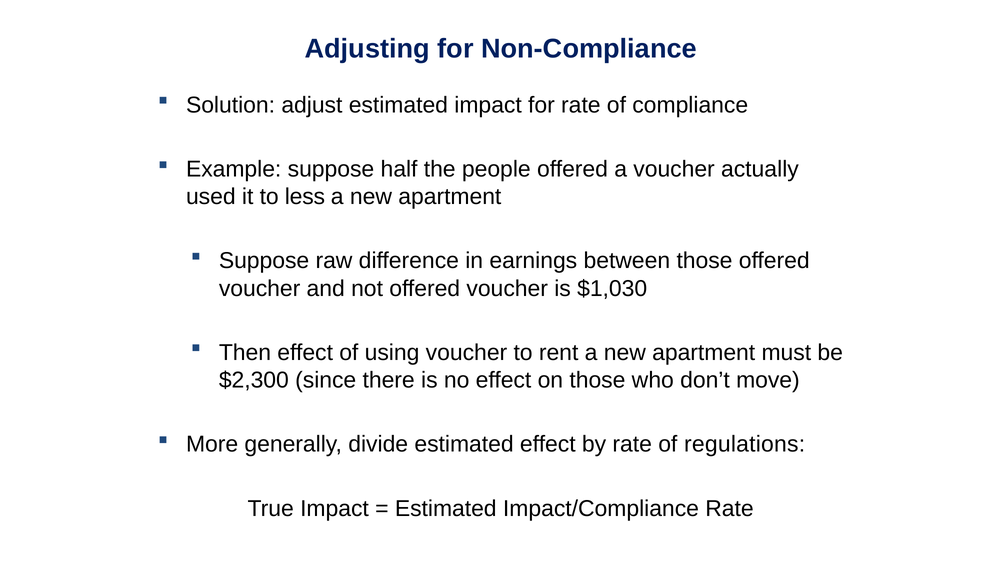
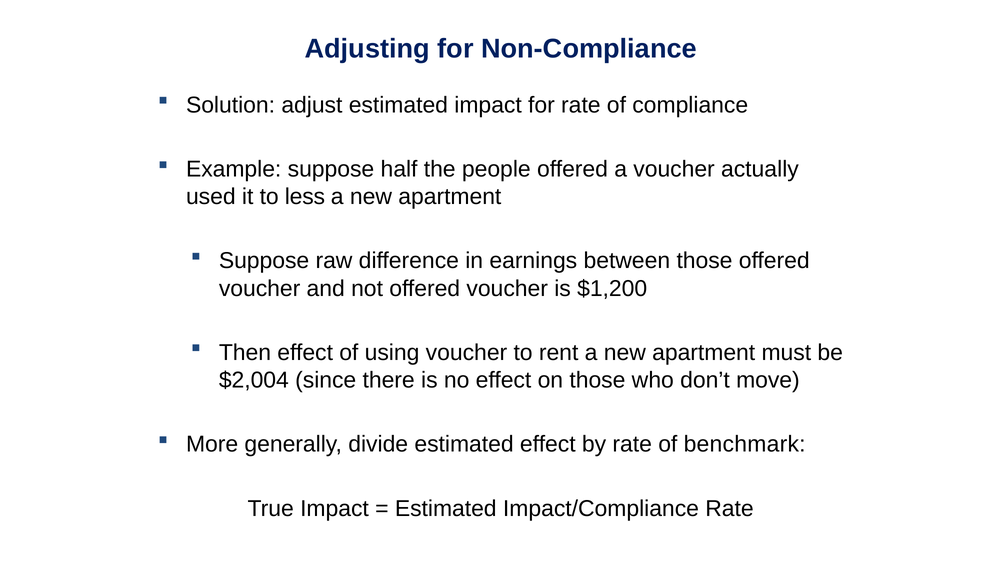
$1,030: $1,030 -> $1,200 (612, 289)
$2,300: $2,300 -> $2,004 (254, 381)
regulations: regulations -> benchmark (745, 445)
